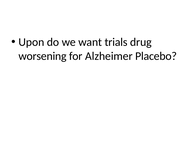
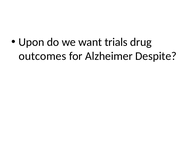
worsening: worsening -> outcomes (42, 56)
Placebo: Placebo -> Despite (156, 56)
